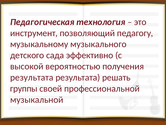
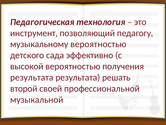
музыкальному музыкального: музыкального -> вероятностью (98, 44)
группы: группы -> второй (24, 88)
